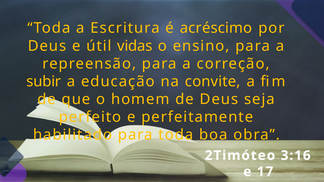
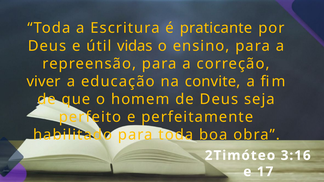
acréscimo: acréscimo -> praticante (216, 28)
subir: subir -> viver (44, 82)
